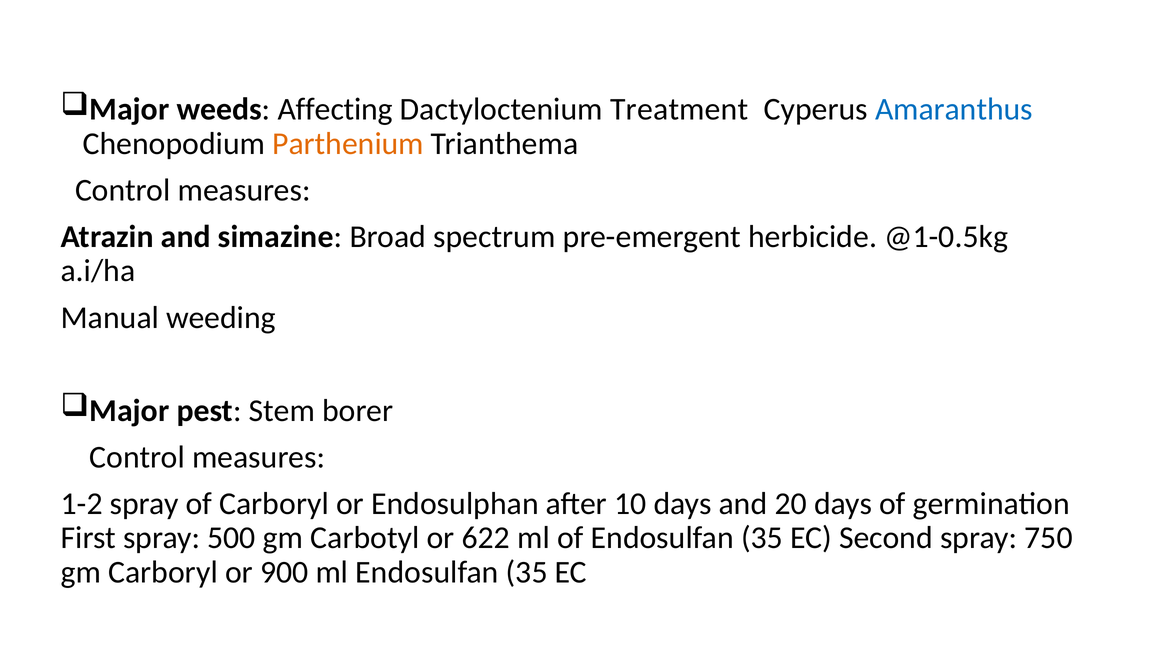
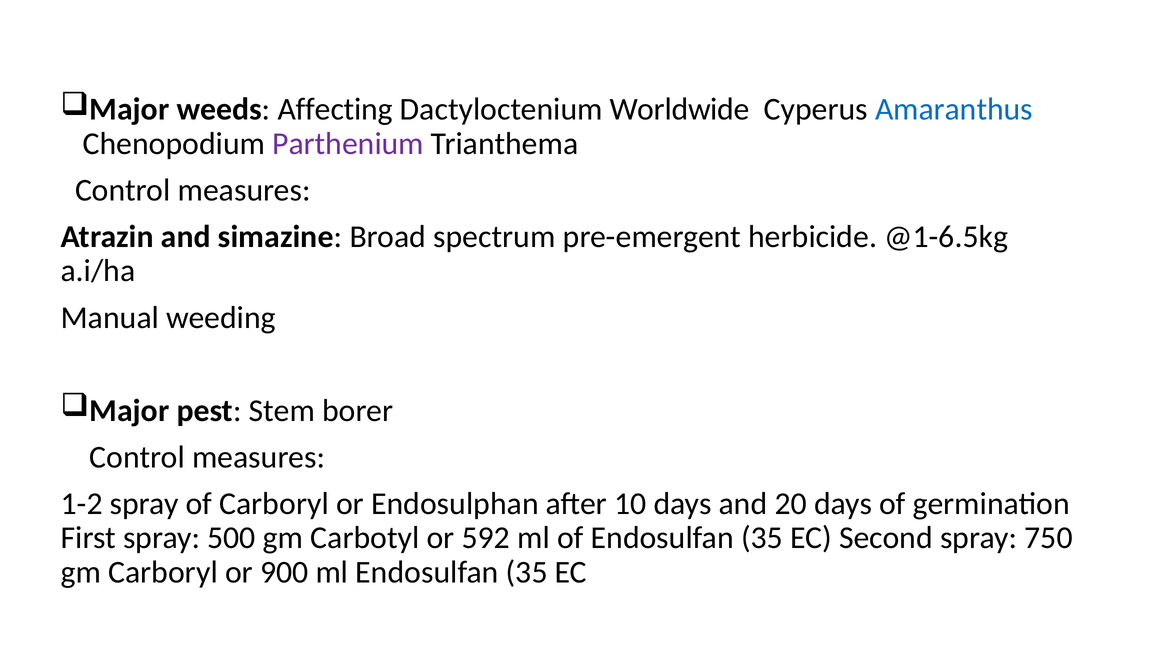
Treatment: Treatment -> Worldwide (680, 109)
Parthenium colour: orange -> purple (348, 144)
@1-0.5kg: @1-0.5kg -> @1-6.5kg (946, 237)
622: 622 -> 592 (486, 538)
